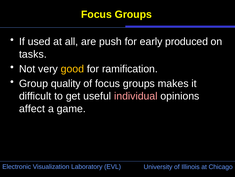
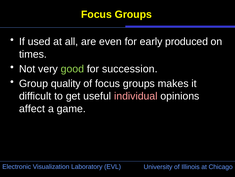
push: push -> even (110, 41)
tasks: tasks -> times (33, 54)
good colour: yellow -> light green (72, 69)
ramification: ramification -> succession (130, 69)
